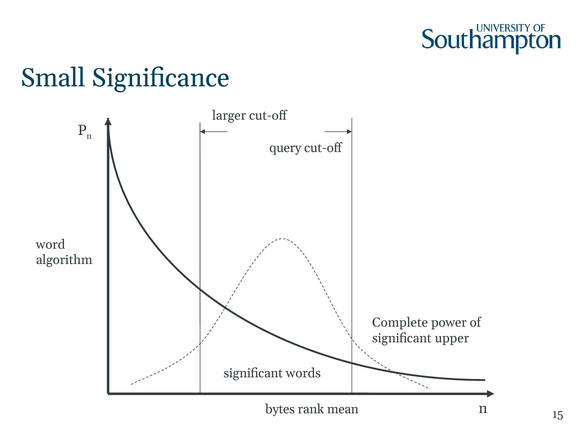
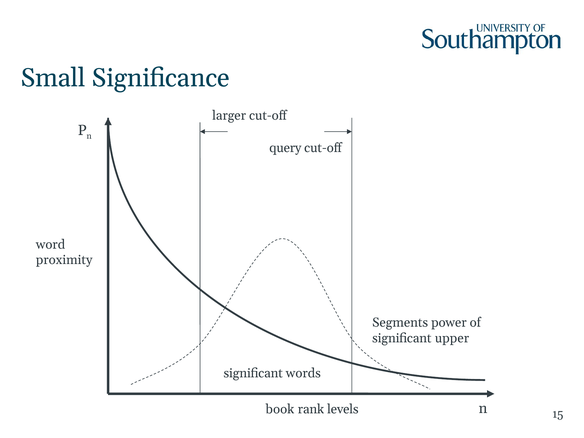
algorithm: algorithm -> proximity (64, 260)
Complete: Complete -> Segments (400, 323)
bytes: bytes -> book (280, 409)
mean: mean -> levels (343, 409)
